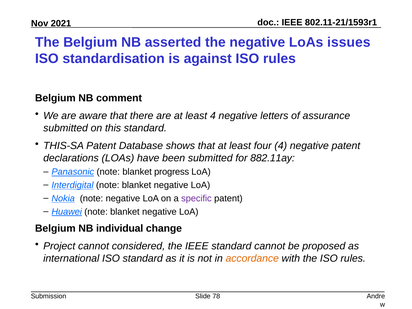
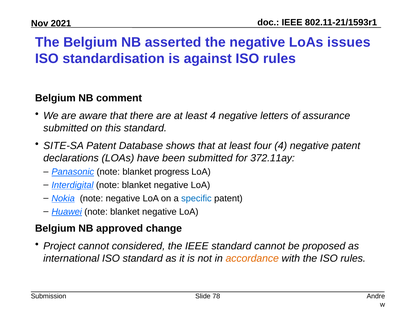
THIS-SA: THIS-SA -> SITE-SA (64, 146)
882.11ay: 882.11ay -> 372.11ay (273, 158)
specific colour: purple -> blue (196, 198)
individual: individual -> approved (120, 229)
